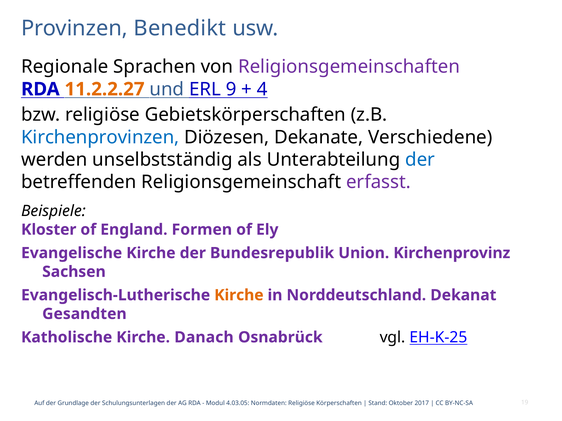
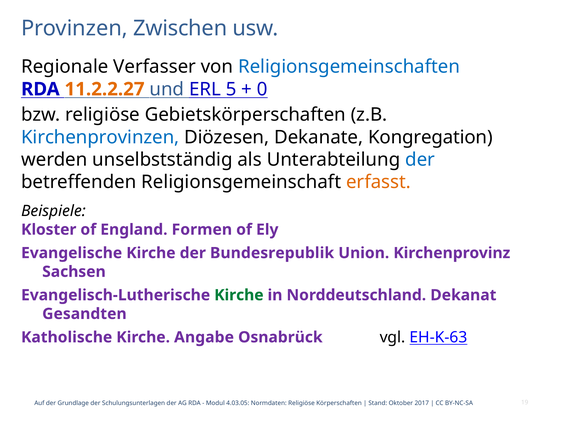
Benedikt: Benedikt -> Zwischen (180, 28)
Sprachen: Sprachen -> Verfasser (155, 67)
Religionsgemeinschaften colour: purple -> blue (349, 67)
9: 9 -> 5 (231, 89)
4: 4 -> 0 (262, 89)
Verschiedene: Verschiedene -> Kongregation (430, 137)
erfasst colour: purple -> orange (379, 182)
Kirche colour: orange -> green (239, 295)
Danach: Danach -> Angabe (204, 338)
EH-K-25: EH-K-25 -> EH-K-63 (438, 338)
